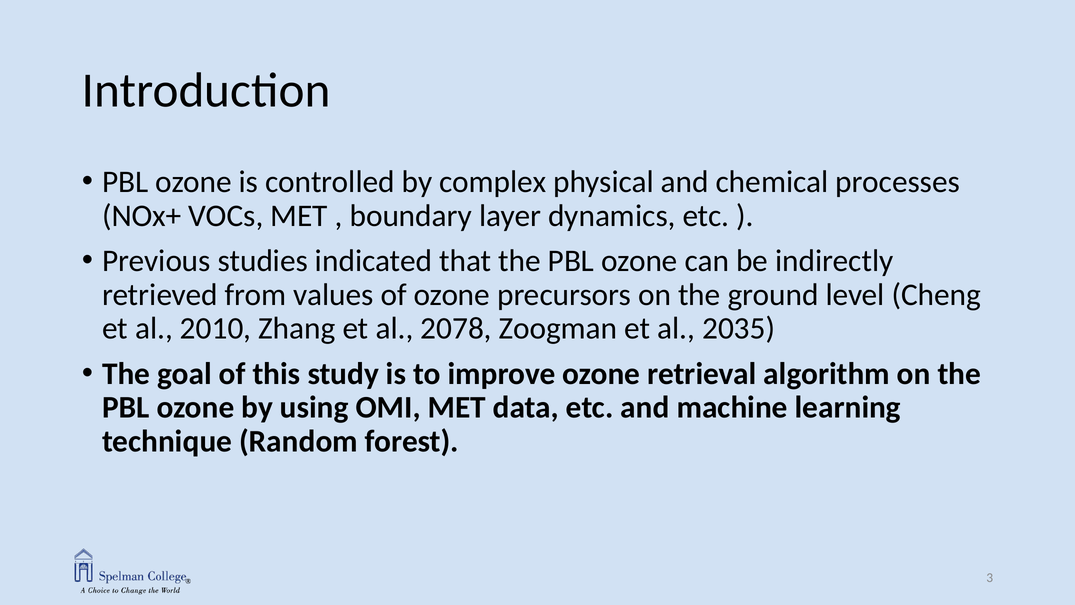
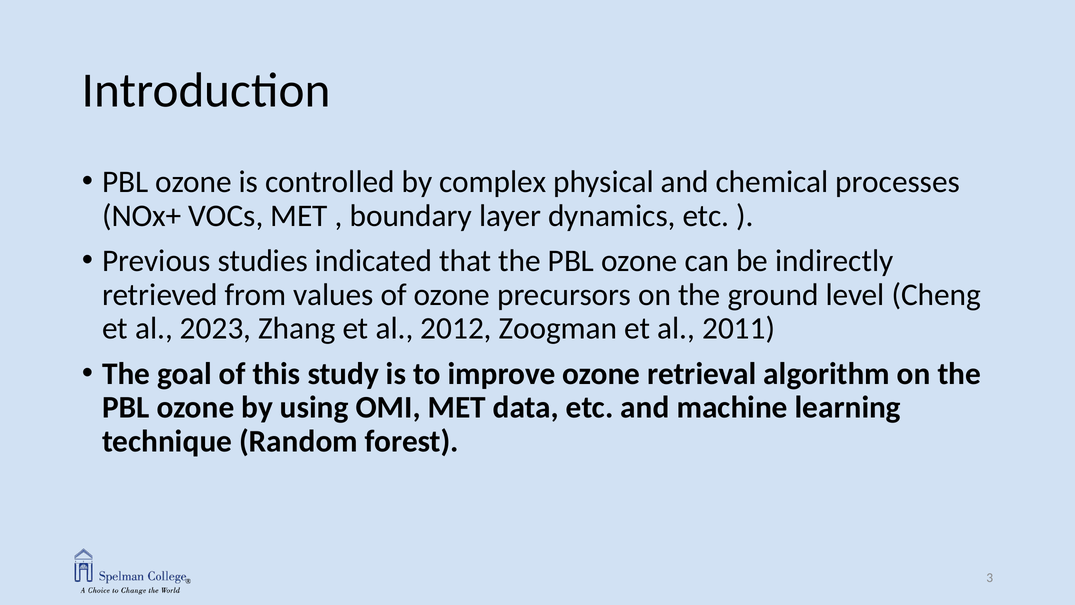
2010: 2010 -> 2023 (216, 328)
2078: 2078 -> 2012 (456, 328)
2035: 2035 -> 2011 (739, 328)
